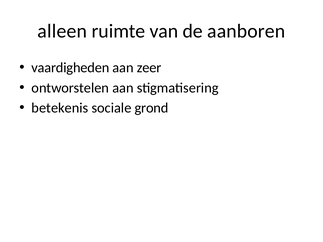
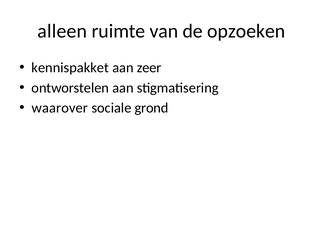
aanboren: aanboren -> opzoeken (246, 31)
vaardigheden: vaardigheden -> kennispakket (70, 68)
betekenis: betekenis -> waarover (60, 108)
